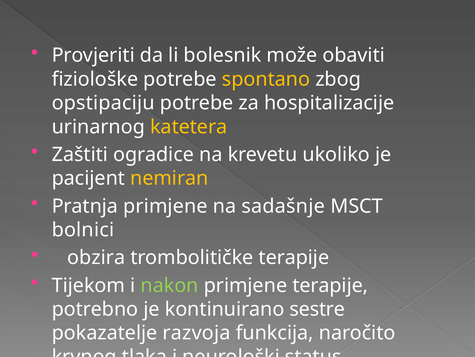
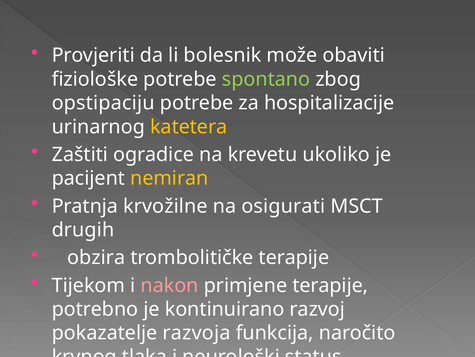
spontano colour: yellow -> light green (266, 79)
Pratnja primjene: primjene -> krvožilne (165, 206)
sadašnje: sadašnje -> osigurati (283, 206)
bolnici: bolnici -> drugih (83, 229)
nakon colour: light green -> pink (170, 285)
sestre: sestre -> razvoj (317, 309)
